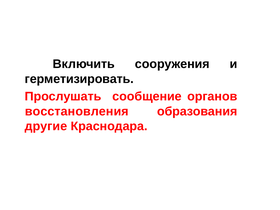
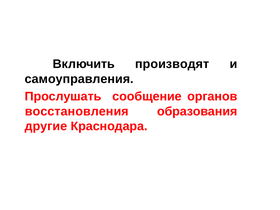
сооружения: сооружения -> производят (172, 64)
герметизировать: герметизировать -> самоуправления (79, 79)
